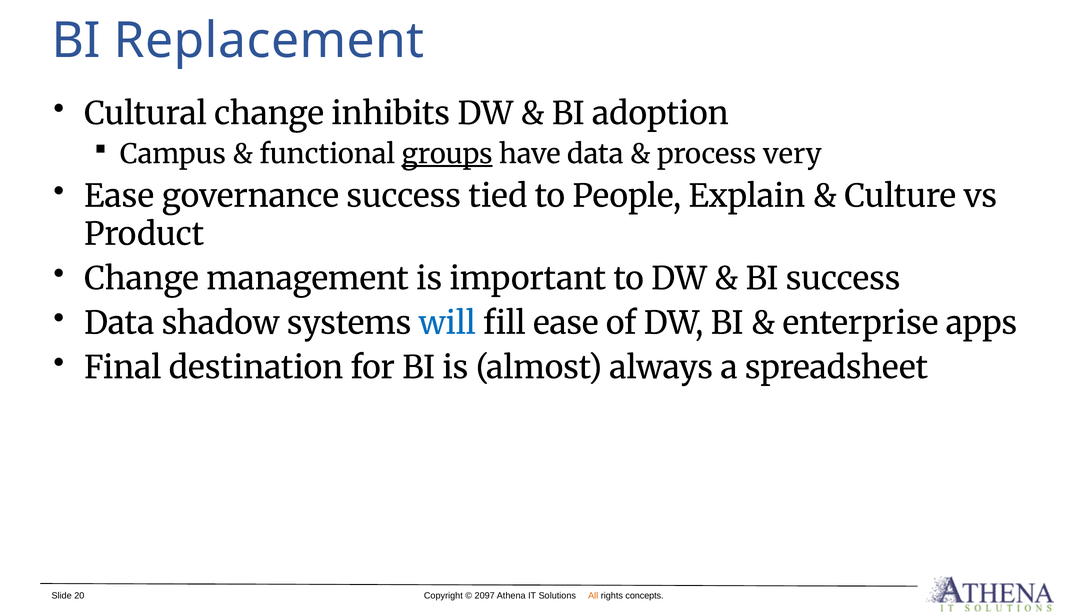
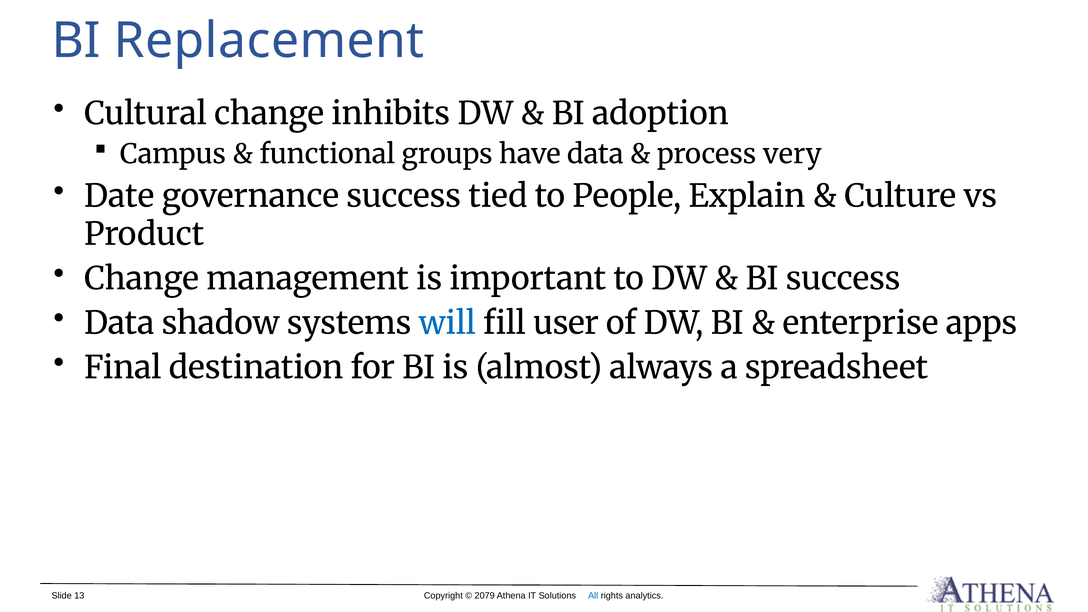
groups underline: present -> none (447, 154)
Ease: Ease -> Date (119, 196)
fill ease: ease -> user (566, 323)
20: 20 -> 13 (79, 596)
2097: 2097 -> 2079 (485, 596)
All colour: orange -> blue (593, 596)
concepts: concepts -> analytics (644, 596)
